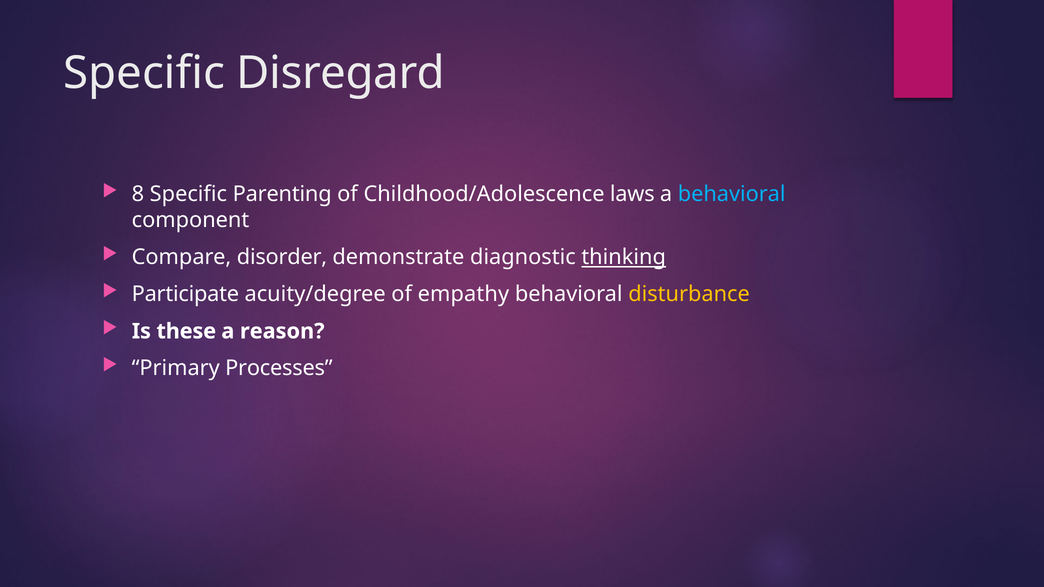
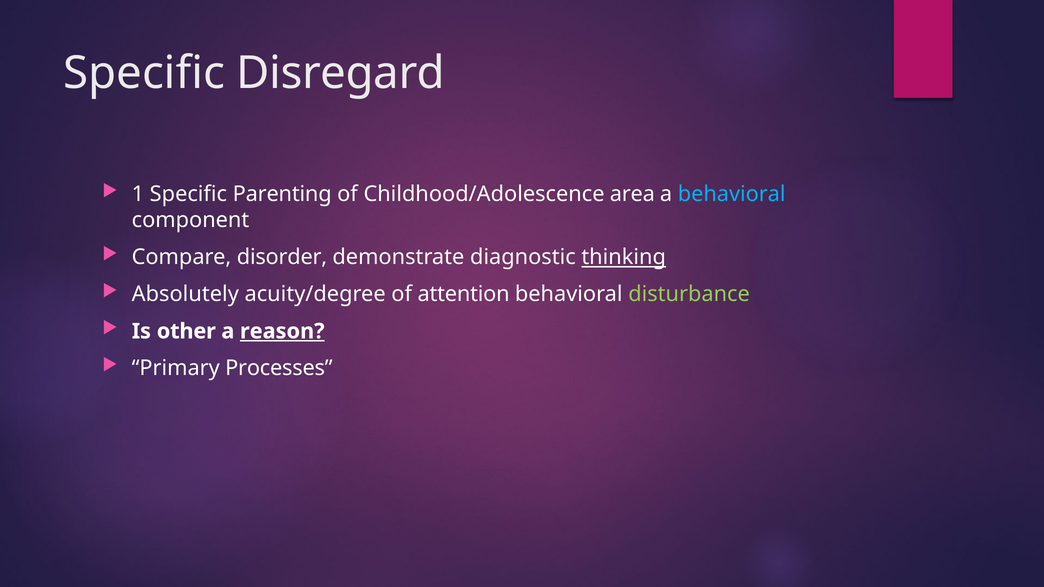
8: 8 -> 1 (138, 194)
laws: laws -> area (632, 194)
Participate: Participate -> Absolutely (185, 294)
empathy: empathy -> attention (464, 294)
disturbance colour: yellow -> light green (689, 294)
these: these -> other (186, 331)
reason underline: none -> present (282, 331)
